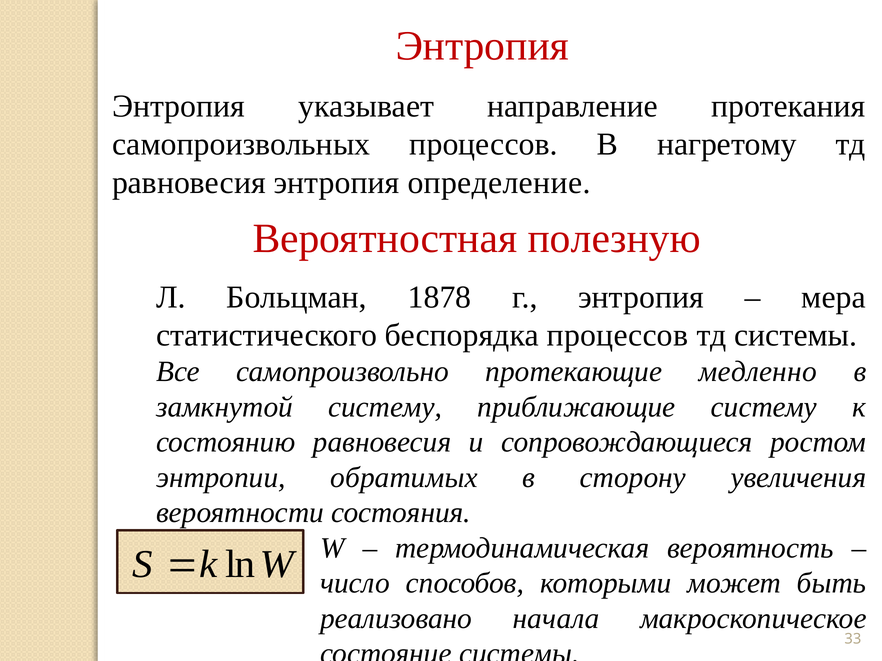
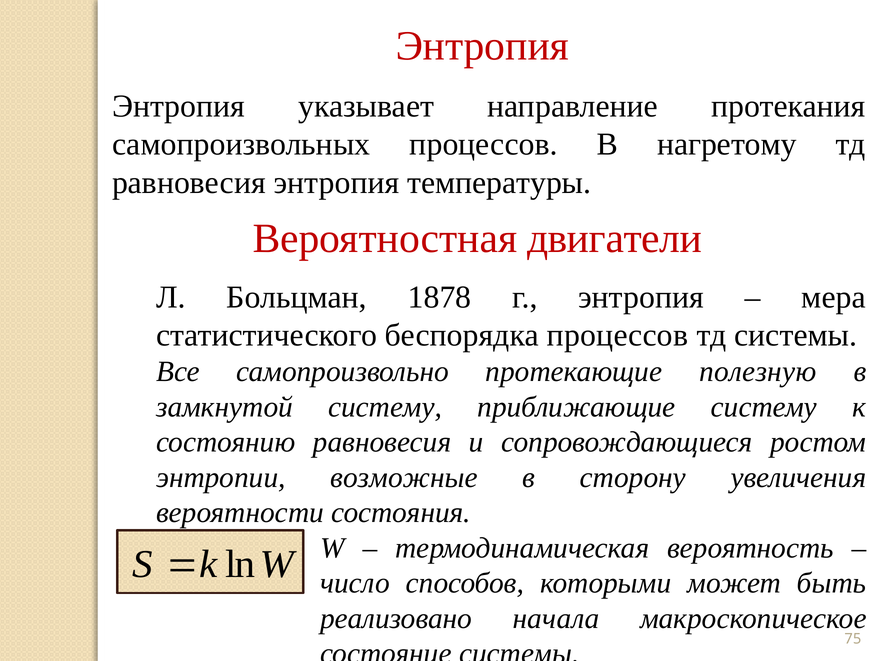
определение: определение -> температуры (499, 183)
полезную: полезную -> двигатели (615, 239)
медленно: медленно -> полезную (758, 372)
обратимых: обратимых -> возможные (404, 478)
33: 33 -> 75 (853, 640)
